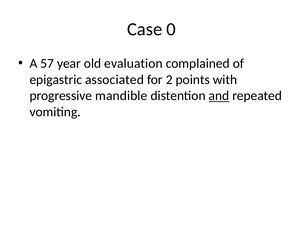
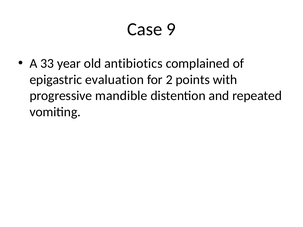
0: 0 -> 9 (171, 29)
57: 57 -> 33 (47, 64)
evaluation: evaluation -> antibiotics (133, 64)
associated: associated -> evaluation (114, 80)
and underline: present -> none (219, 96)
